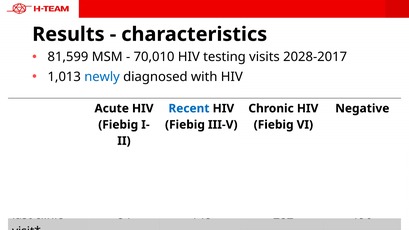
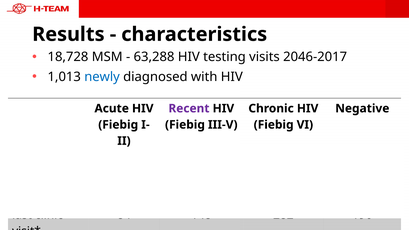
81,599: 81,599 -> 18,728 (68, 57)
70,010: 70,010 -> 63,288 (154, 57)
2028-2017: 2028-2017 -> 2046-2017 (315, 57)
Recent colour: blue -> purple (189, 108)
